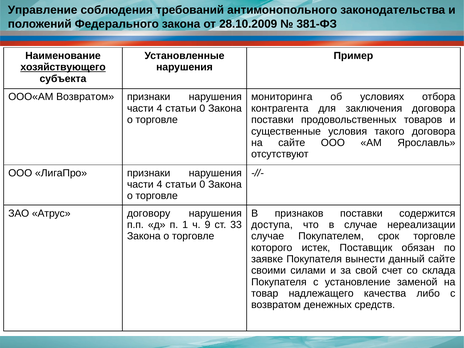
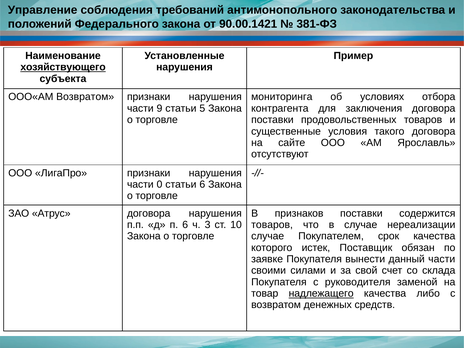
28.10.2009: 28.10.2009 -> 90.00.1421 (248, 24)
4: 4 -> 9 (160, 108)
0: 0 -> 5 (202, 108)
4: 4 -> 0 (160, 184)
0: 0 -> 6 (202, 184)
Атрус договору: договору -> договора (149, 213)
п 1: 1 -> 6 (185, 225)
9: 9 -> 3 (208, 225)
33: 33 -> 10 (236, 225)
доступа: доступа -> товаров (272, 225)
срок торговле: торговле -> качества (434, 236)
данный сайте: сайте -> части (442, 259)
установление: установление -> руководителя (358, 282)
надлежащего underline: none -> present (321, 293)
